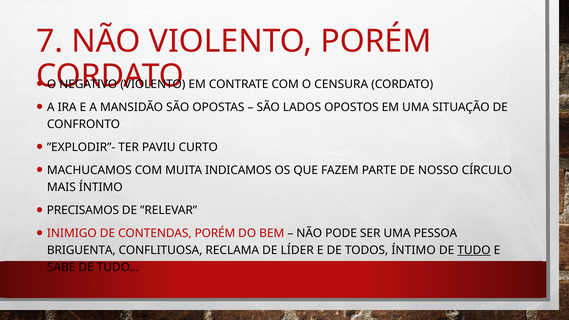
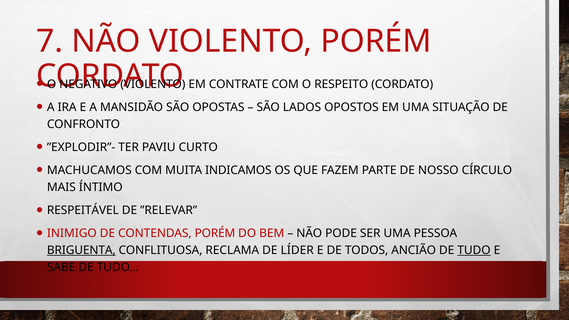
CENSURA: CENSURA -> RESPEITO (341, 84)
PRECISAMOS: PRECISAMOS -> RESPEITÁVEL (83, 210)
BRIGUENTA underline: none -> present (81, 250)
TODOS ÍNTIMO: ÍNTIMO -> ANCIÃO (414, 250)
